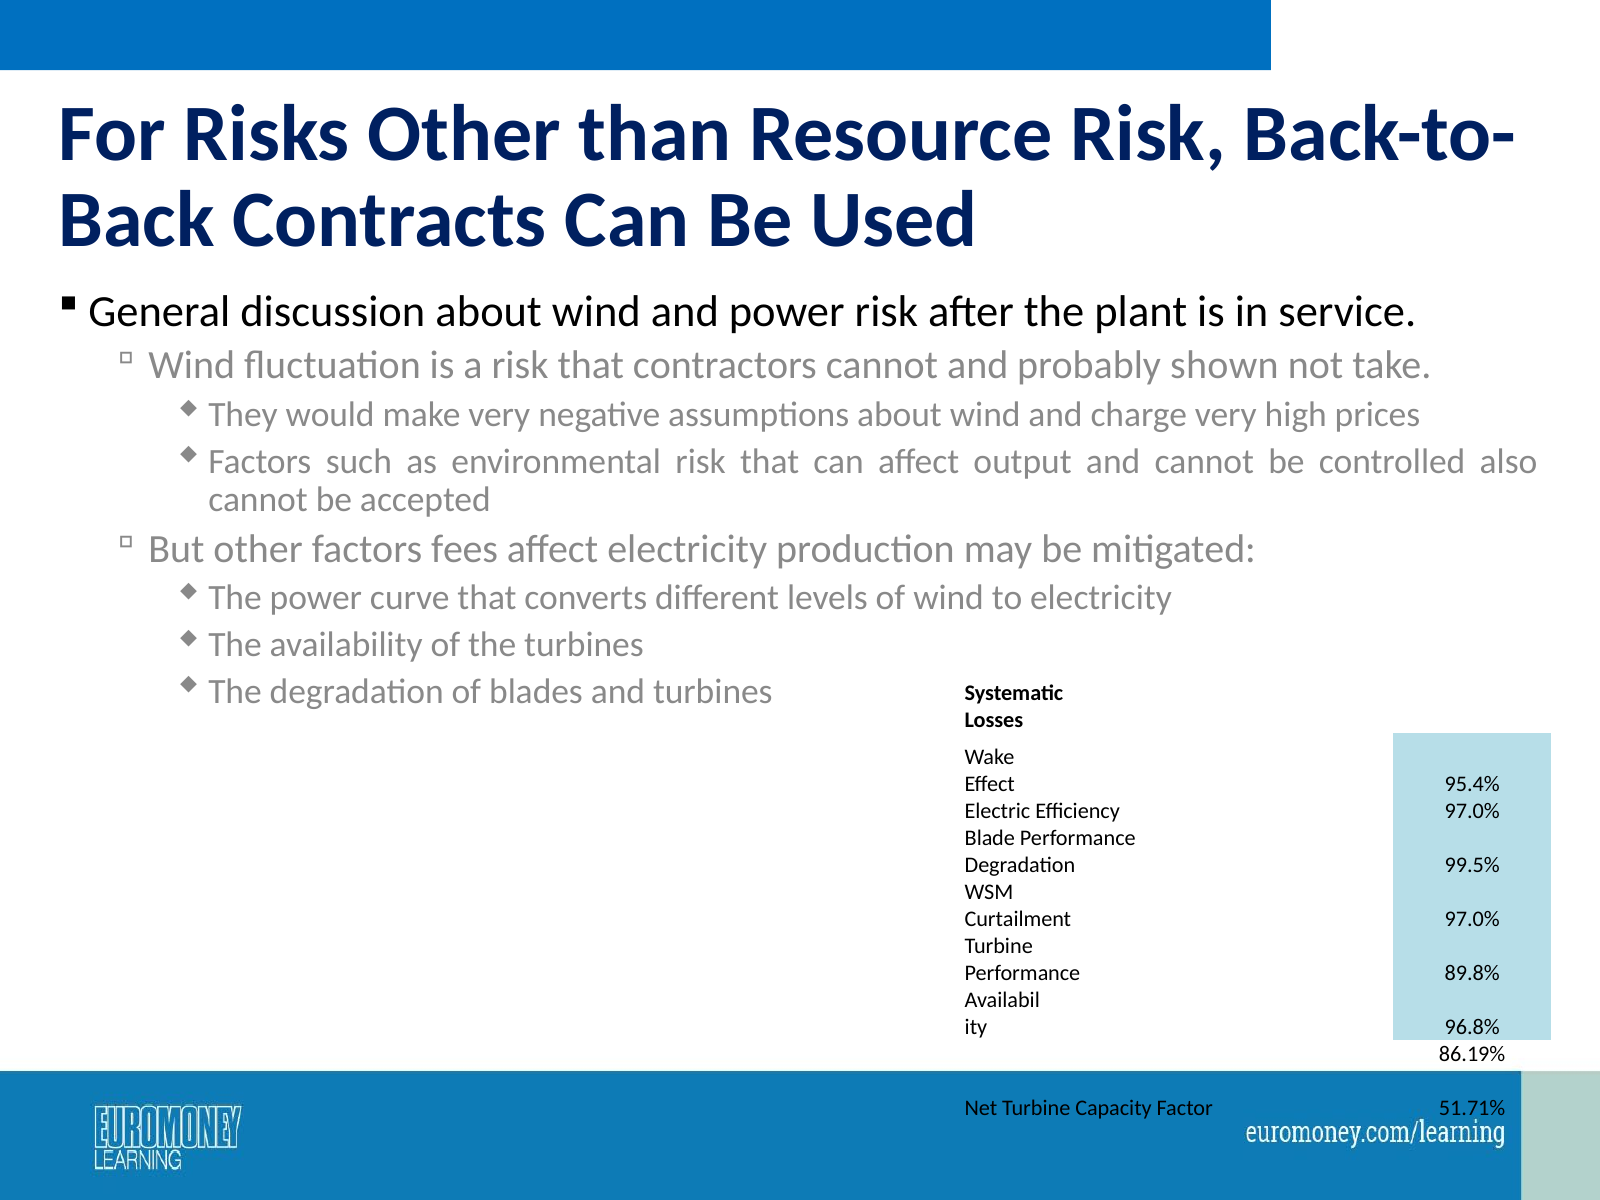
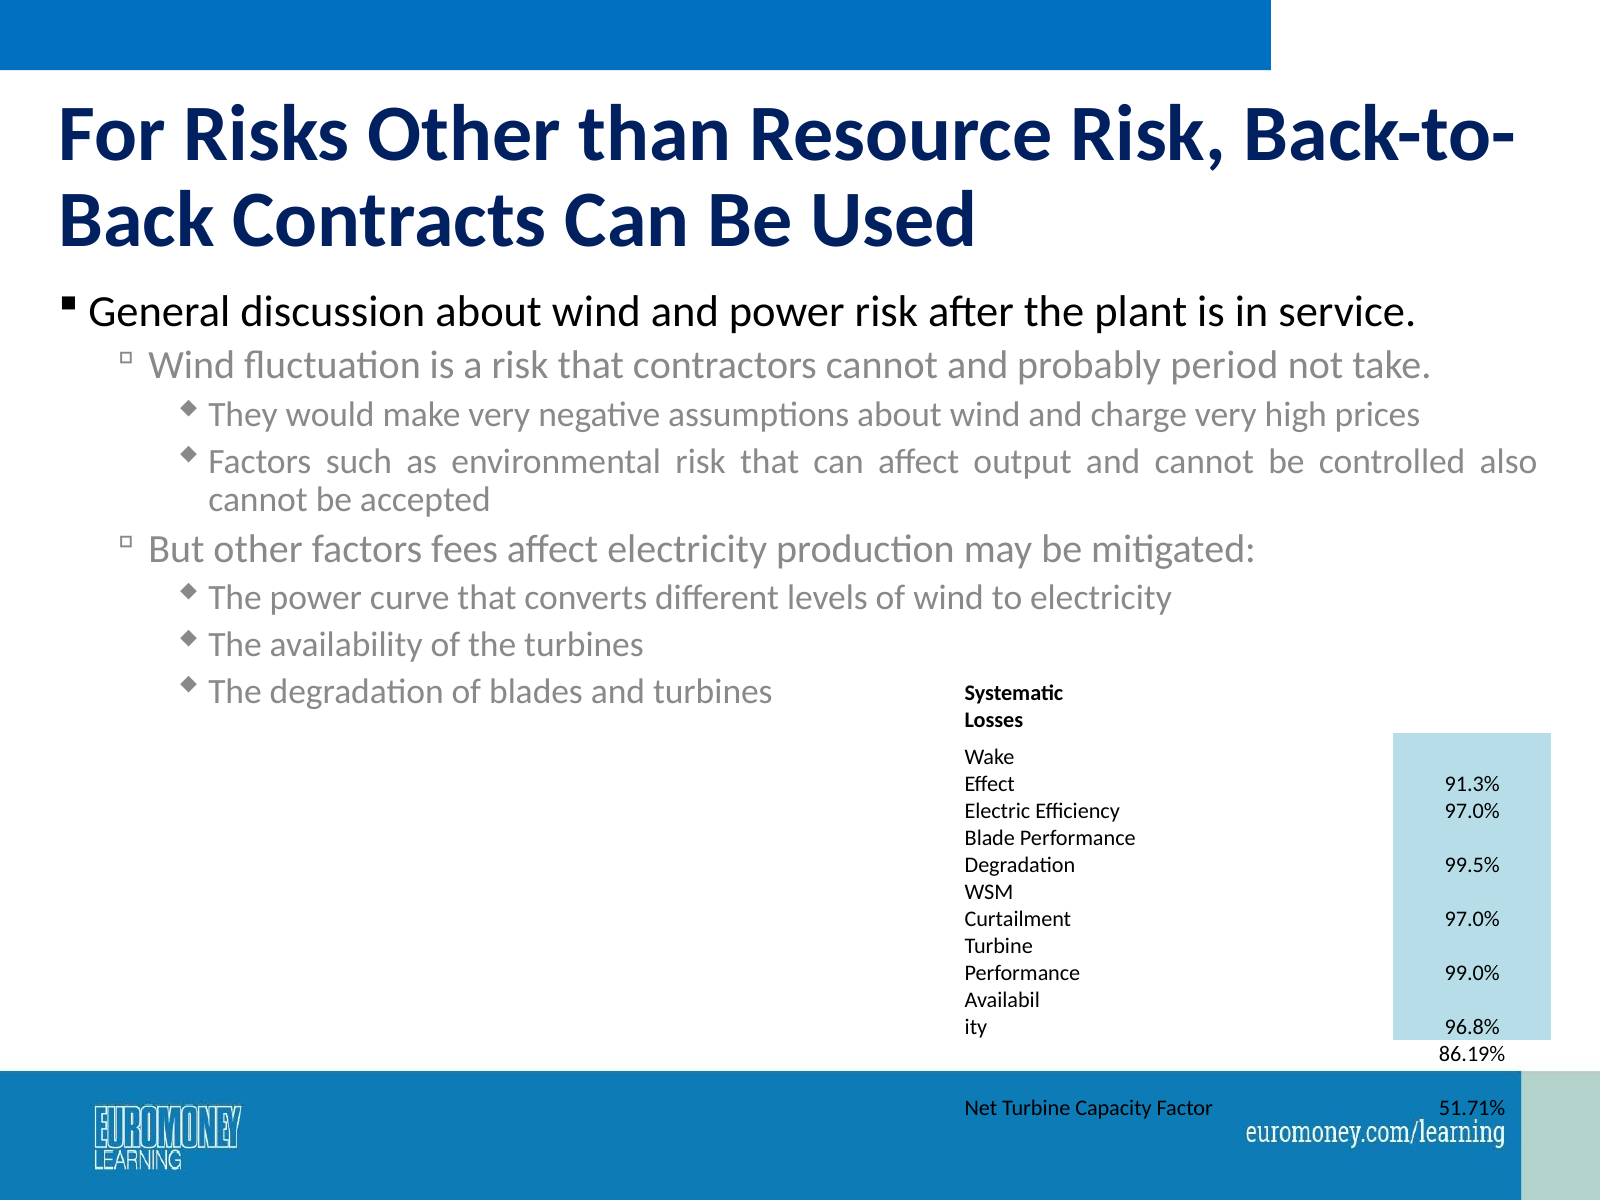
shown: shown -> period (1224, 366)
95.4%: 95.4% -> 91.3% (1472, 784)
89.8%: 89.8% -> 99.0% (1472, 973)
